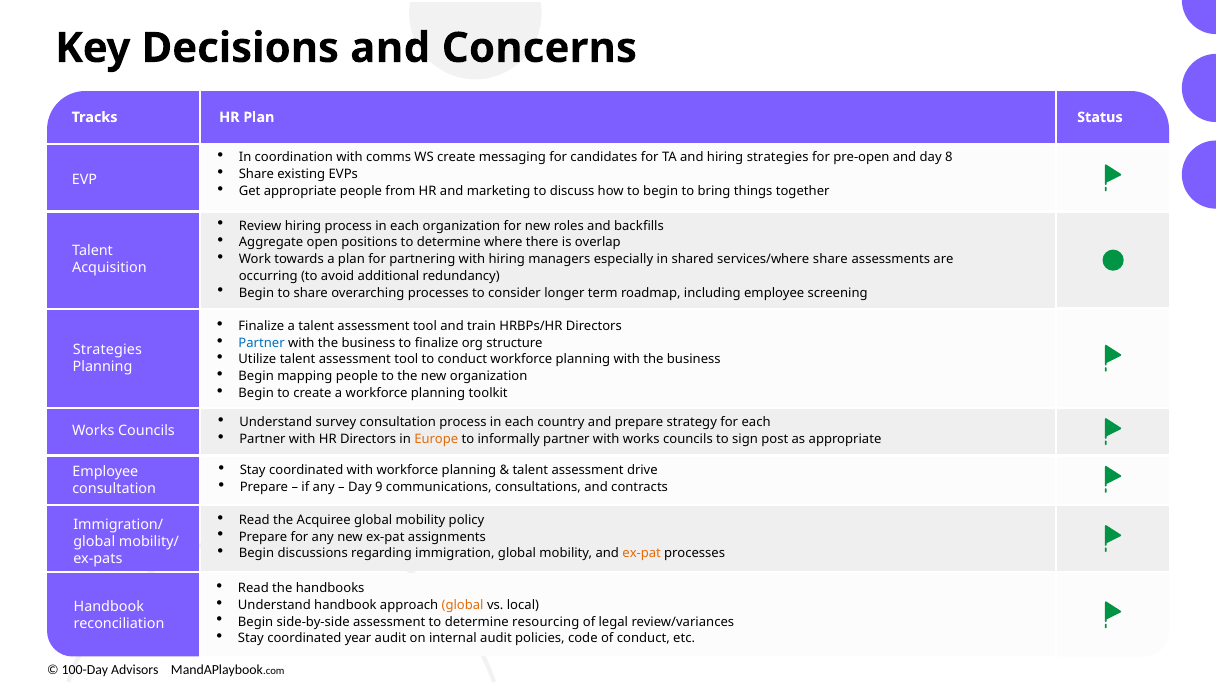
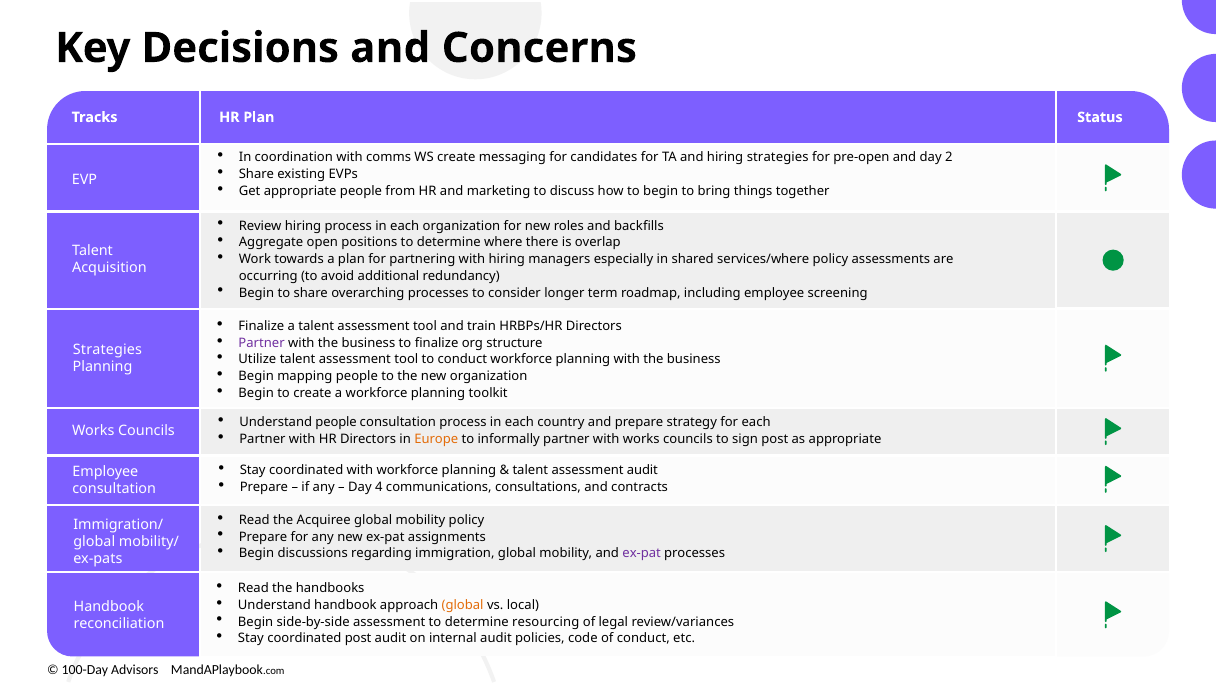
8: 8 -> 2 (949, 157)
services/where share: share -> policy (830, 259)
Partner colour: blue -> purple (262, 343)
Understand survey: survey -> people (336, 422)
assessment drive: drive -> audit (642, 470)
9: 9 -> 4 (379, 487)
ex-pat colour: orange -> purple (642, 554)
coordinated year: year -> post (358, 639)
